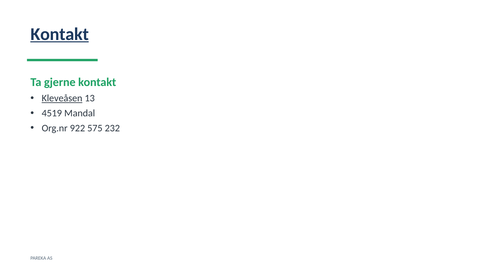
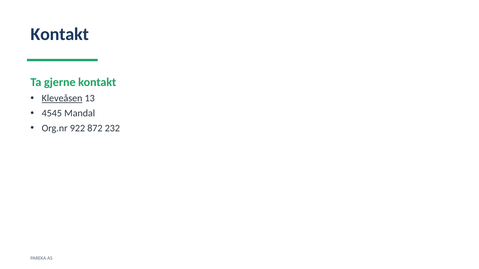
Kontakt underline: present -> none (60, 34)
4519: 4519 -> 4545 (52, 113)
575: 575 -> 872 (95, 128)
